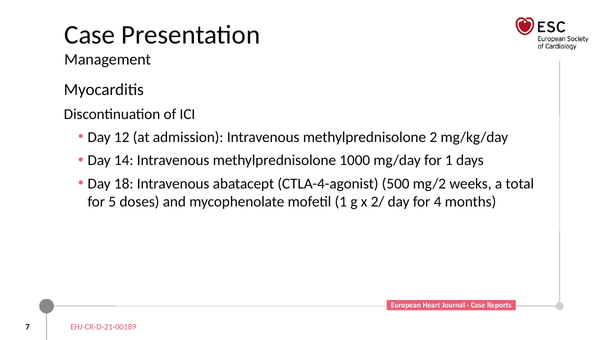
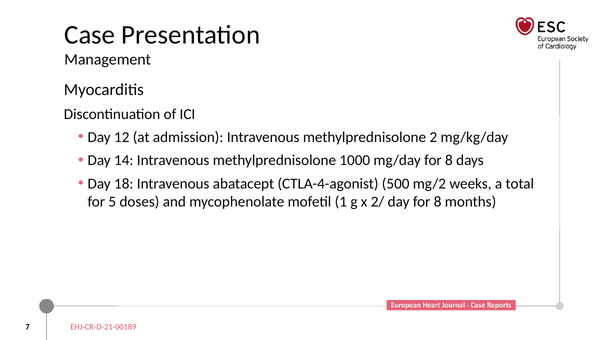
mg/day for 1: 1 -> 8 (449, 161)
day for 4: 4 -> 8 (438, 202)
